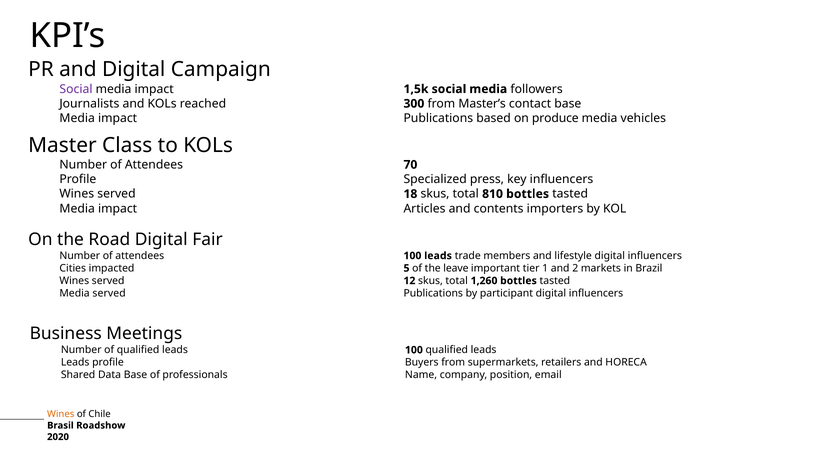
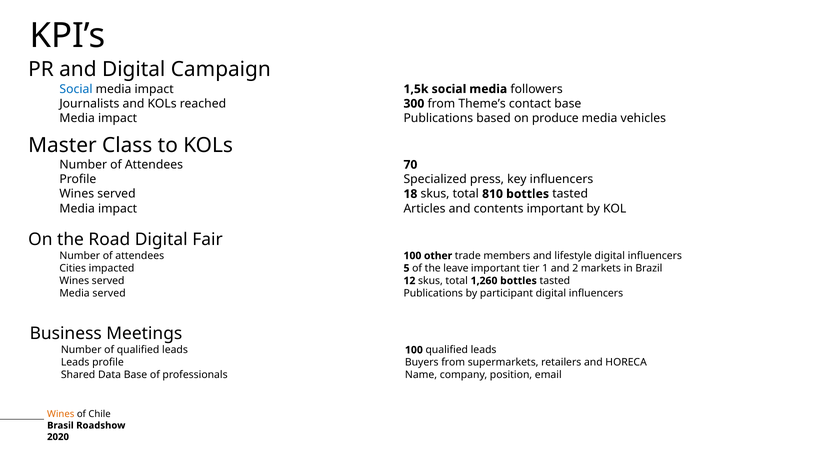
Social colour: purple -> blue (76, 89)
Master’s: Master’s -> Theme’s (482, 104)
contents importers: importers -> important (555, 209)
100 leads: leads -> other (438, 256)
